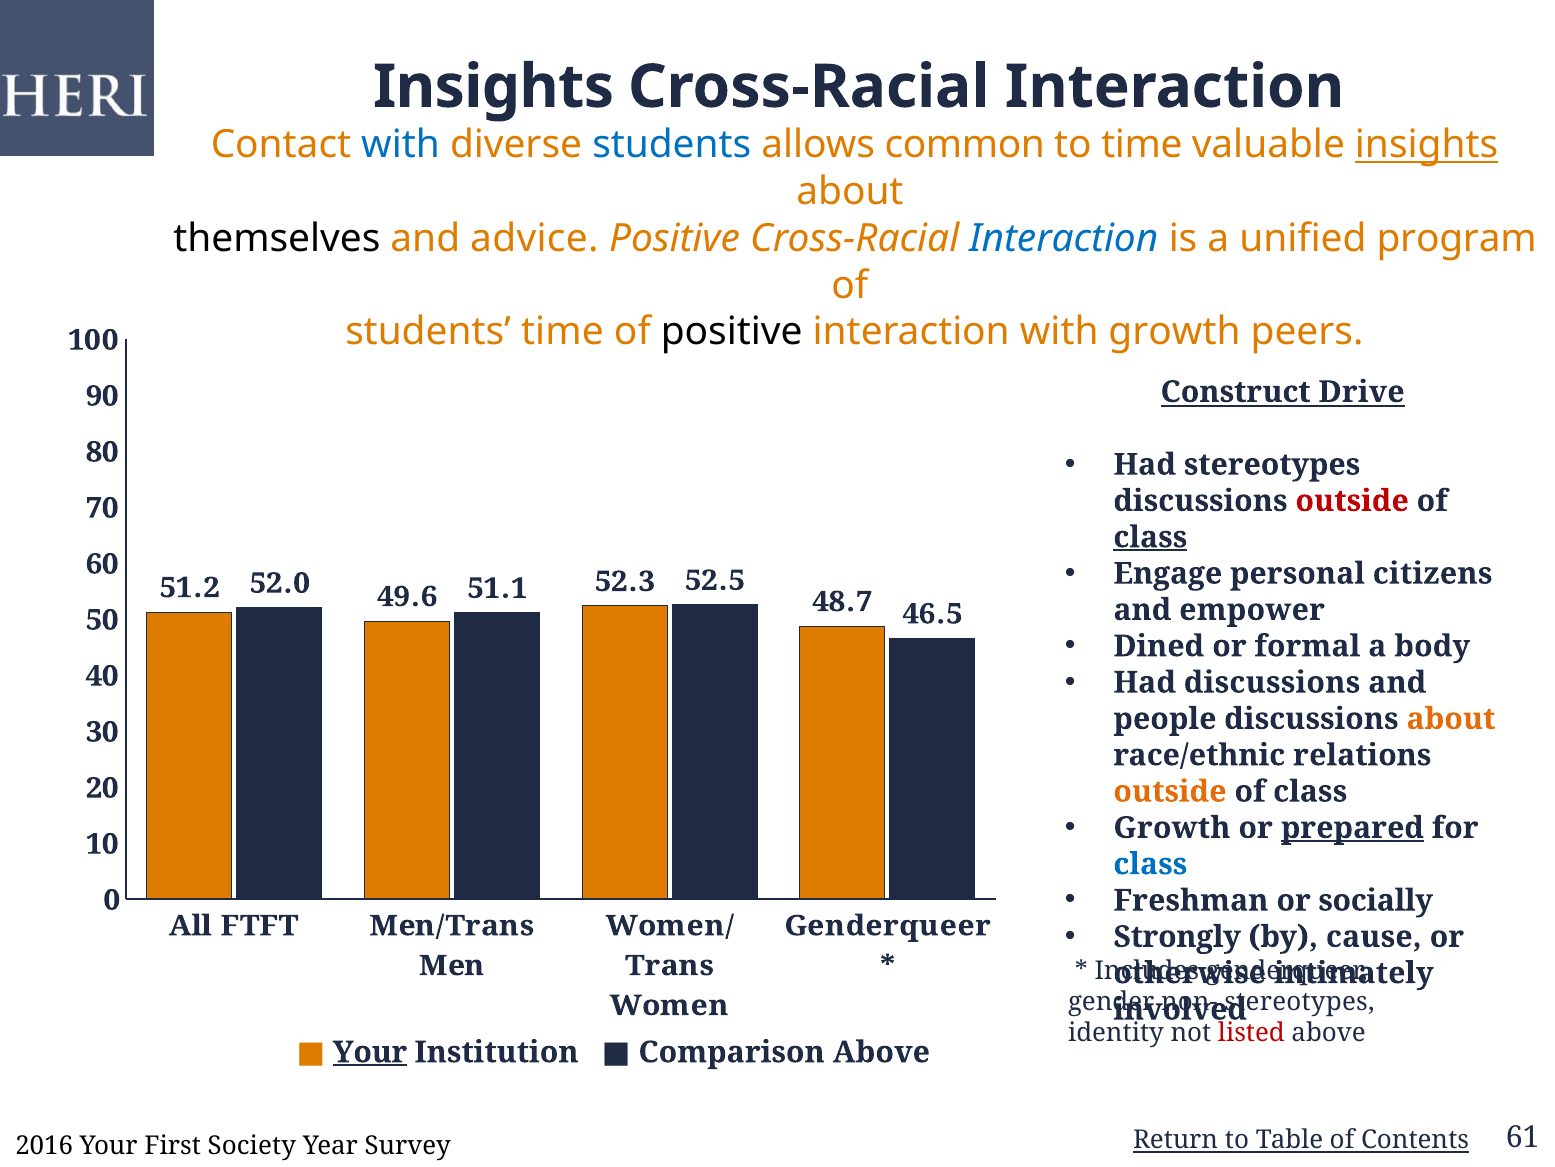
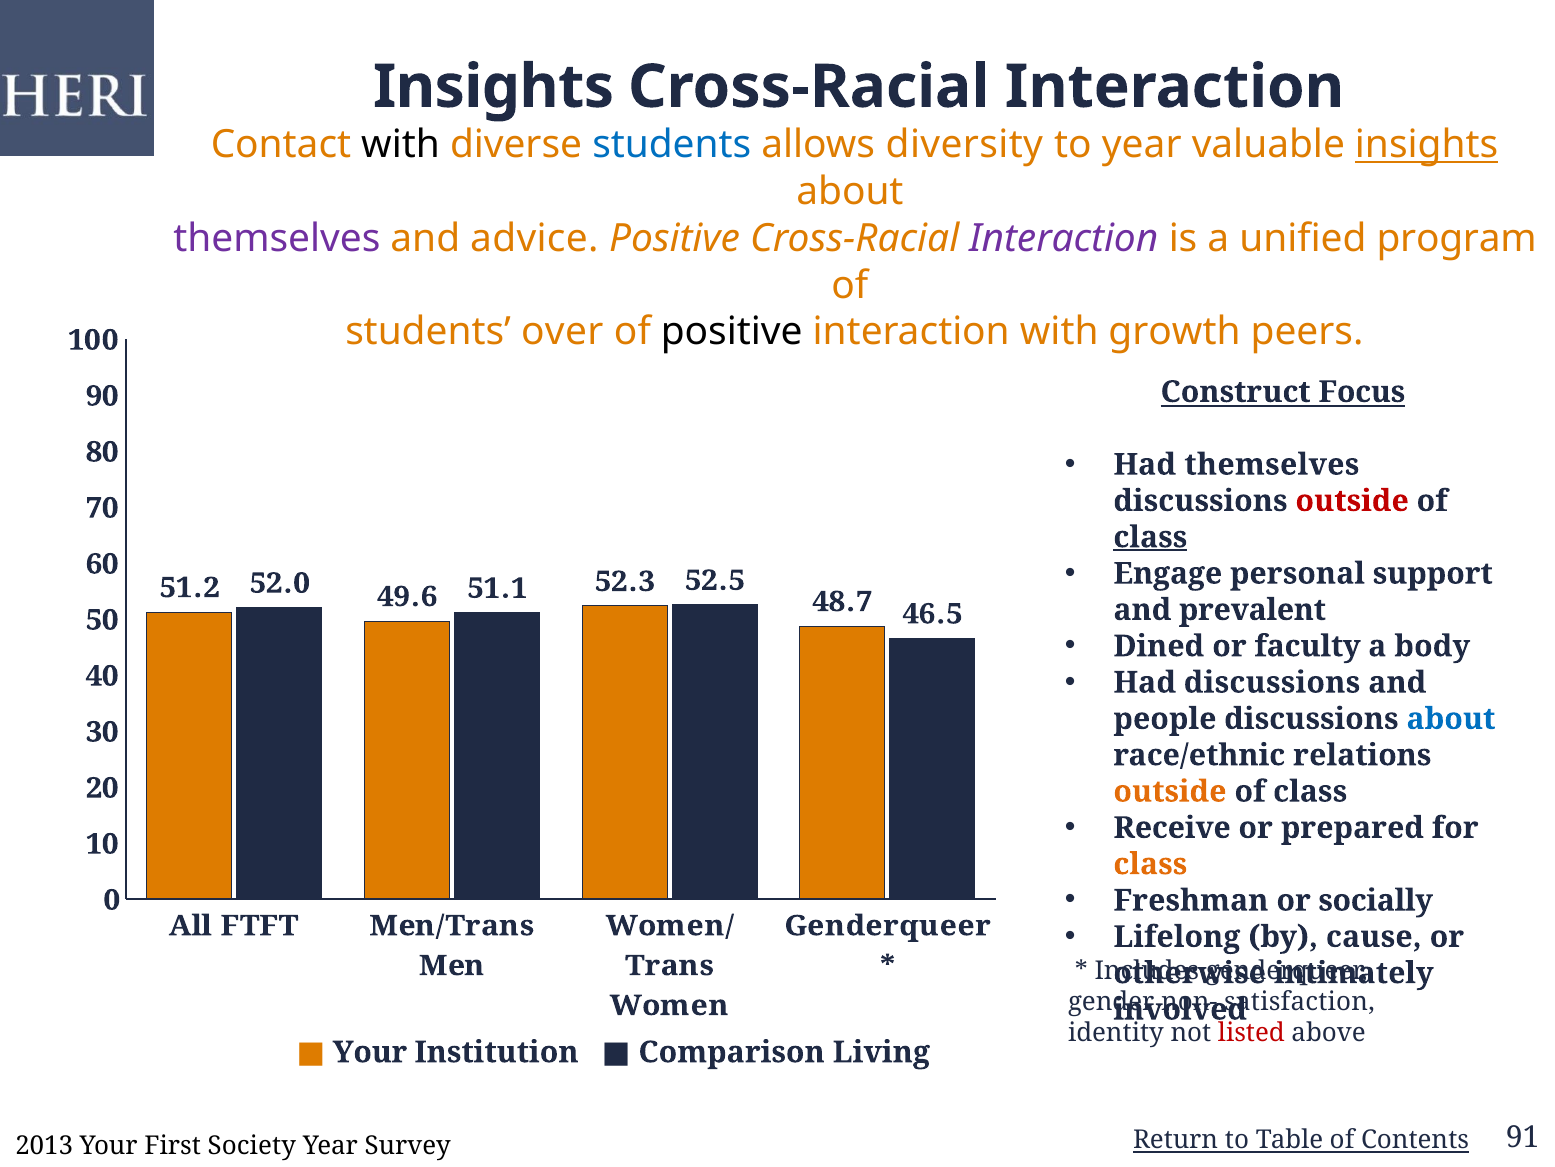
with colour: blue -> black (401, 145)
common: common -> diversity (964, 145)
to time: time -> year (1142, 145)
themselves colour: black -> purple (277, 238)
Interaction colour: blue -> purple (1064, 238)
students time: time -> over (562, 332)
Drive: Drive -> Focus (1362, 392)
Had stereotypes: stereotypes -> themselves (1272, 464)
citizens: citizens -> support (1433, 573)
empower: empower -> prevalent (1252, 610)
formal: formal -> faculty (1308, 646)
about colour: orange -> blue (1451, 718)
Growth: Growth -> Receive (1172, 827)
prepared underline: present -> none (1352, 827)
class colour: blue -> orange (1150, 864)
Strongly: Strongly -> Lifelong (1177, 936)
stereotypes: stereotypes -> satisfaction (1299, 1001)
Your underline: present -> none (370, 1052)
Comparison Above: Above -> Living (881, 1052)
2016: 2016 -> 2013 (44, 1145)
61: 61 -> 91 (1523, 1137)
